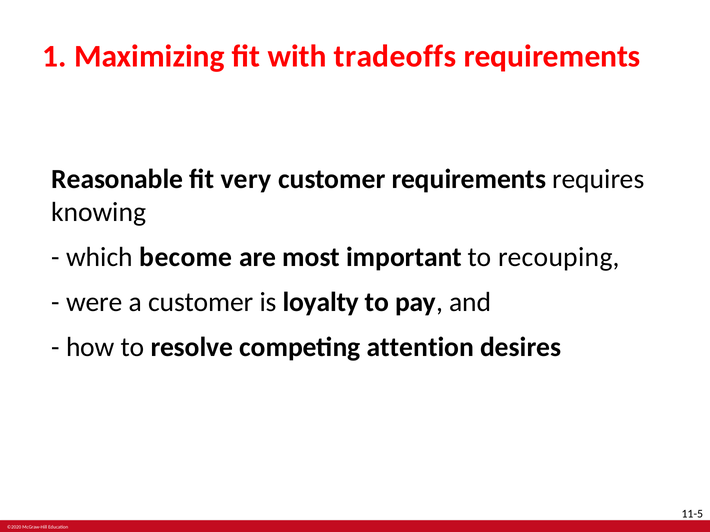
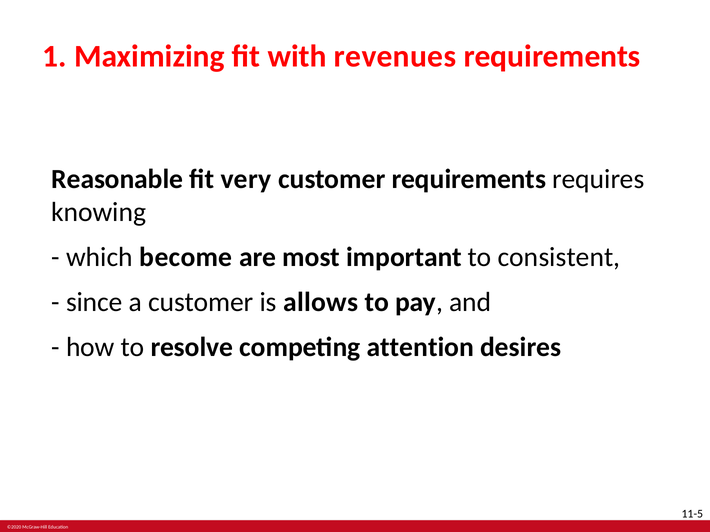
tradeoffs: tradeoffs -> revenues (395, 57)
recouping: recouping -> consistent (559, 258)
were: were -> since (94, 303)
loyalty: loyalty -> allows (321, 303)
